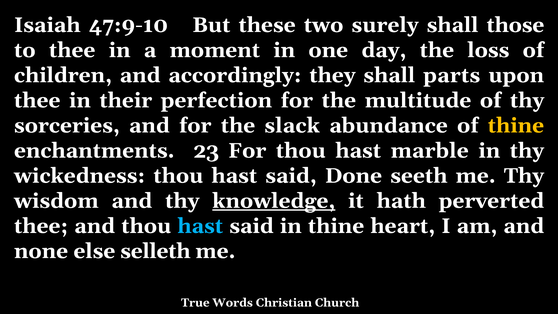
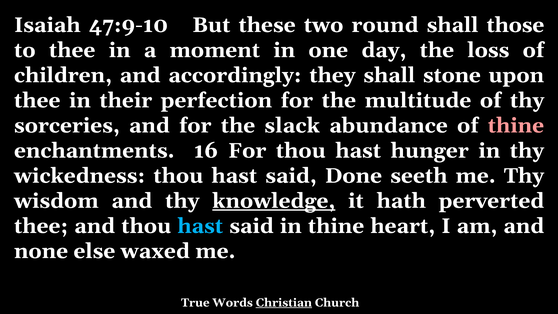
surely: surely -> round (385, 25)
parts: parts -> stone (452, 75)
thine colour: yellow -> pink (516, 126)
23: 23 -> 16 (206, 151)
marble: marble -> hunger (430, 151)
selleth: selleth -> waxed (155, 251)
Christian underline: none -> present (284, 303)
